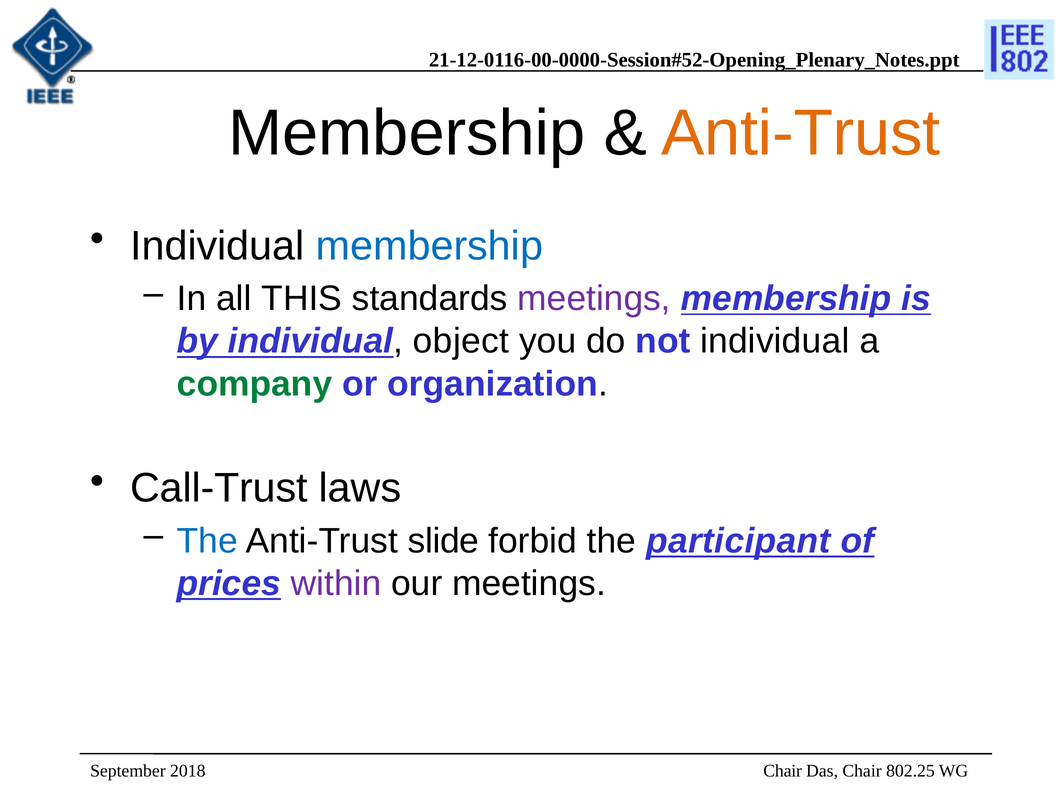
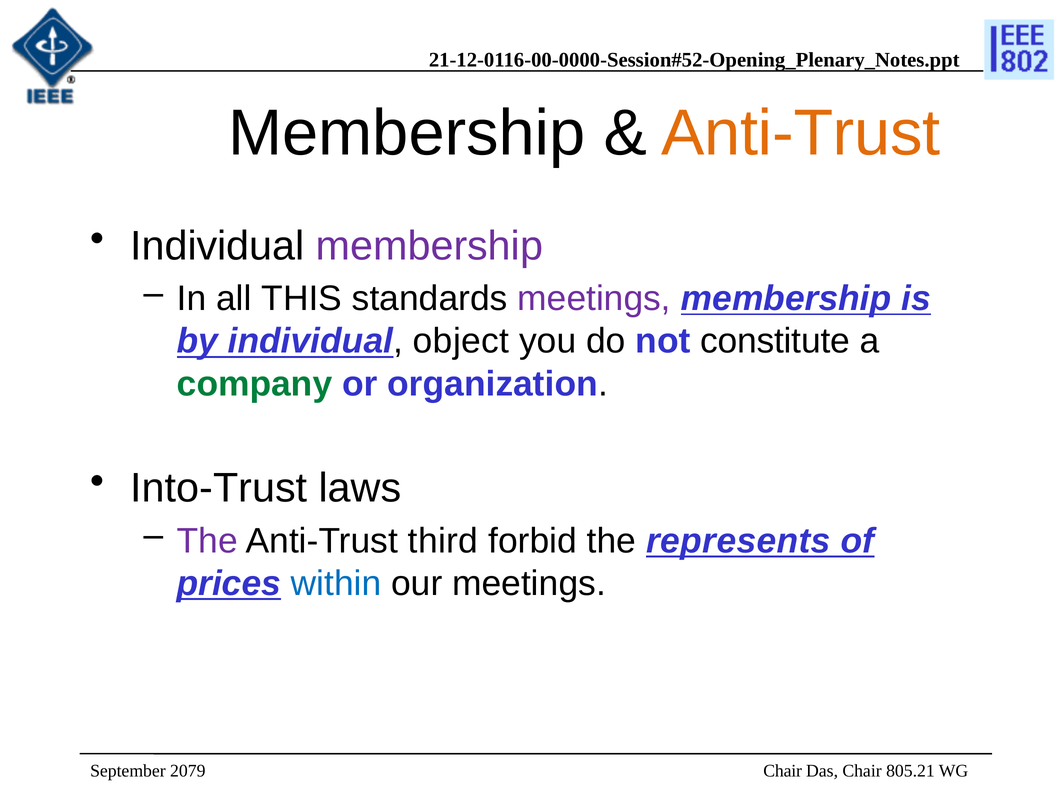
membership colour: blue -> purple (429, 246)
not individual: individual -> constitute (775, 341)
Call-Trust: Call-Trust -> Into-Trust (219, 488)
The colour: blue -> purple (207, 541)
slide: slide -> third (443, 541)
participant: participant -> represents (738, 541)
within colour: purple -> blue (336, 583)
802.25: 802.25 -> 805.21 (910, 770)
2018: 2018 -> 2079 (188, 770)
